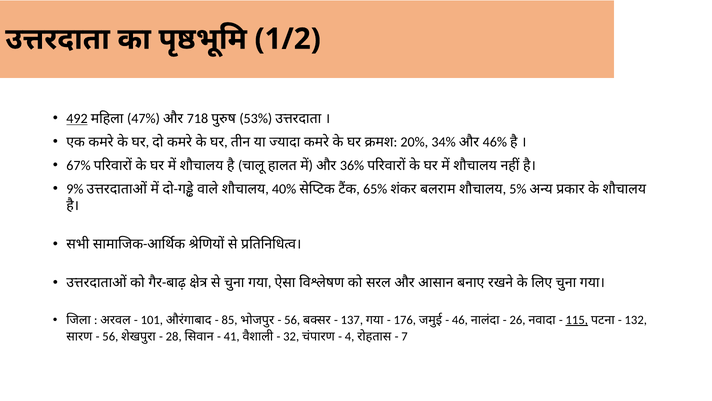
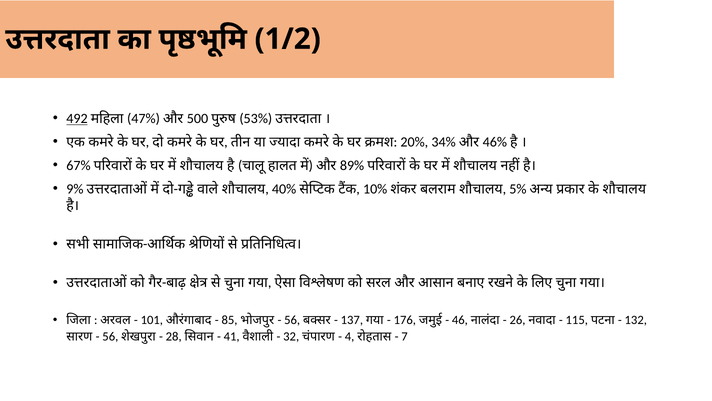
718: 718 -> 500 (197, 119)
36%: 36% -> 89% (352, 165)
65%: 65% -> 10% (375, 189)
115 underline: present -> none (577, 320)
